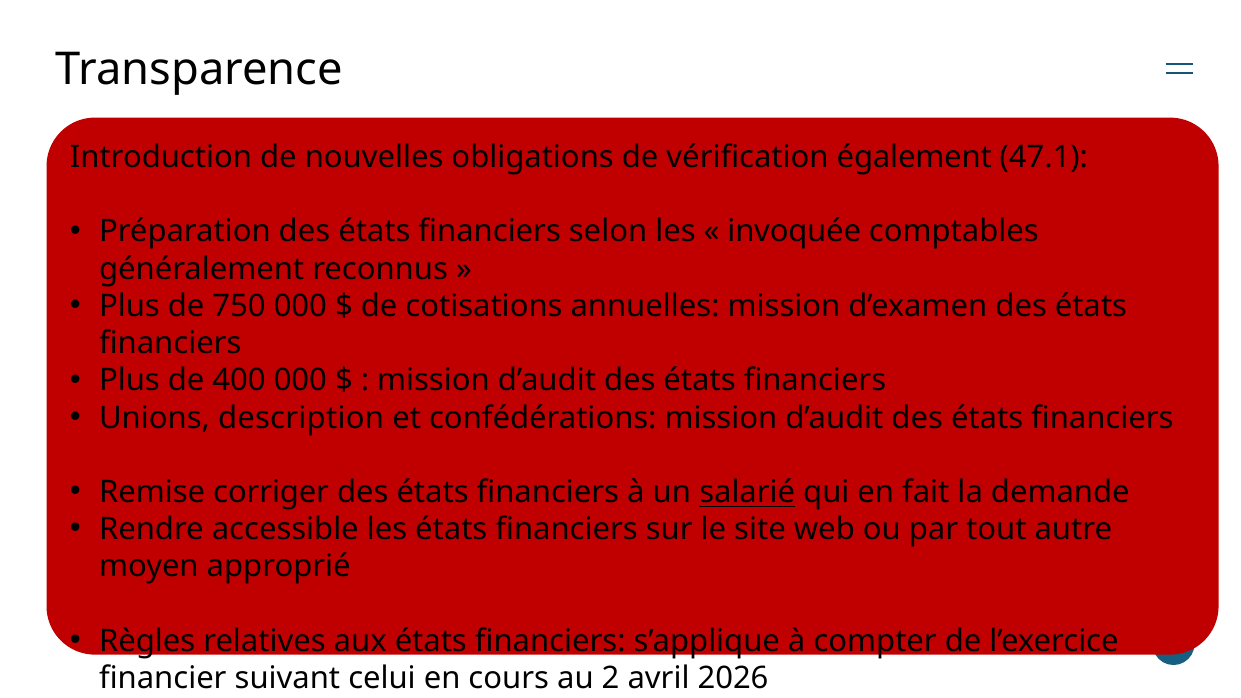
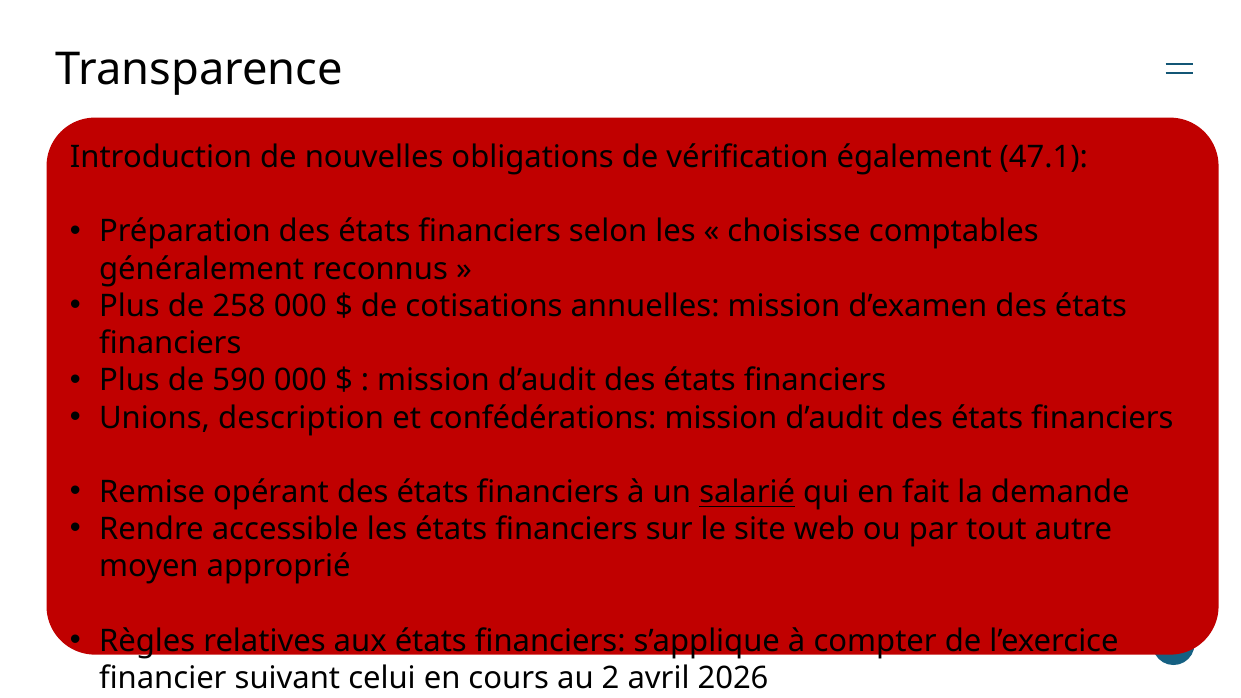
invoquée: invoquée -> choisisse (794, 232)
750: 750 -> 258 (239, 306)
400: 400 -> 590 (239, 381)
corriger: corriger -> opérant (271, 492)
